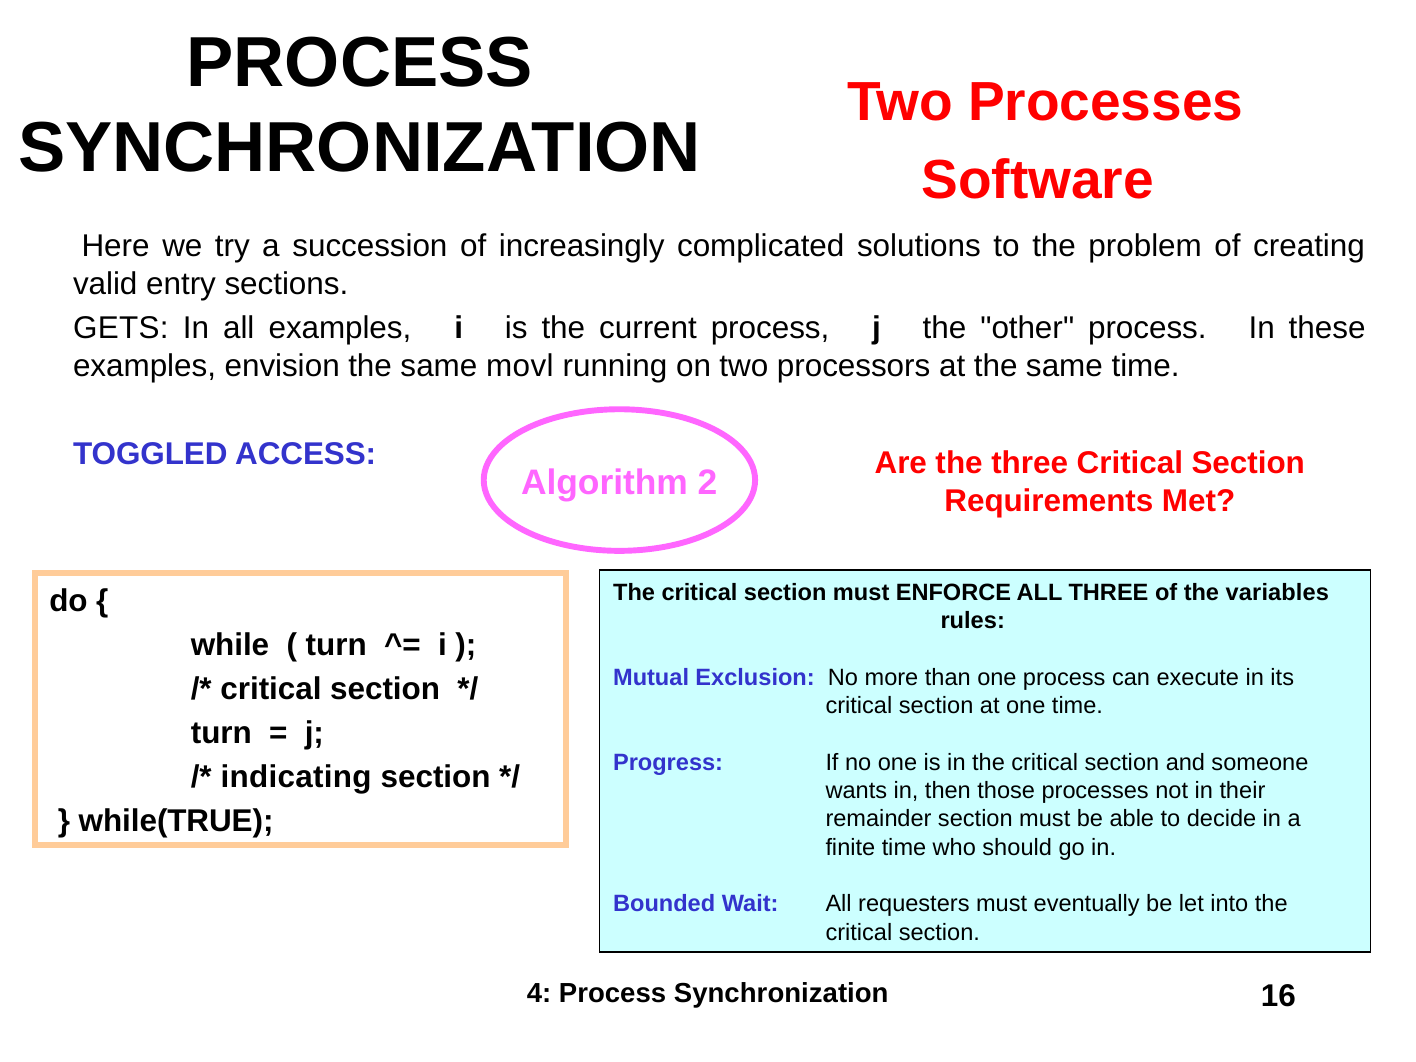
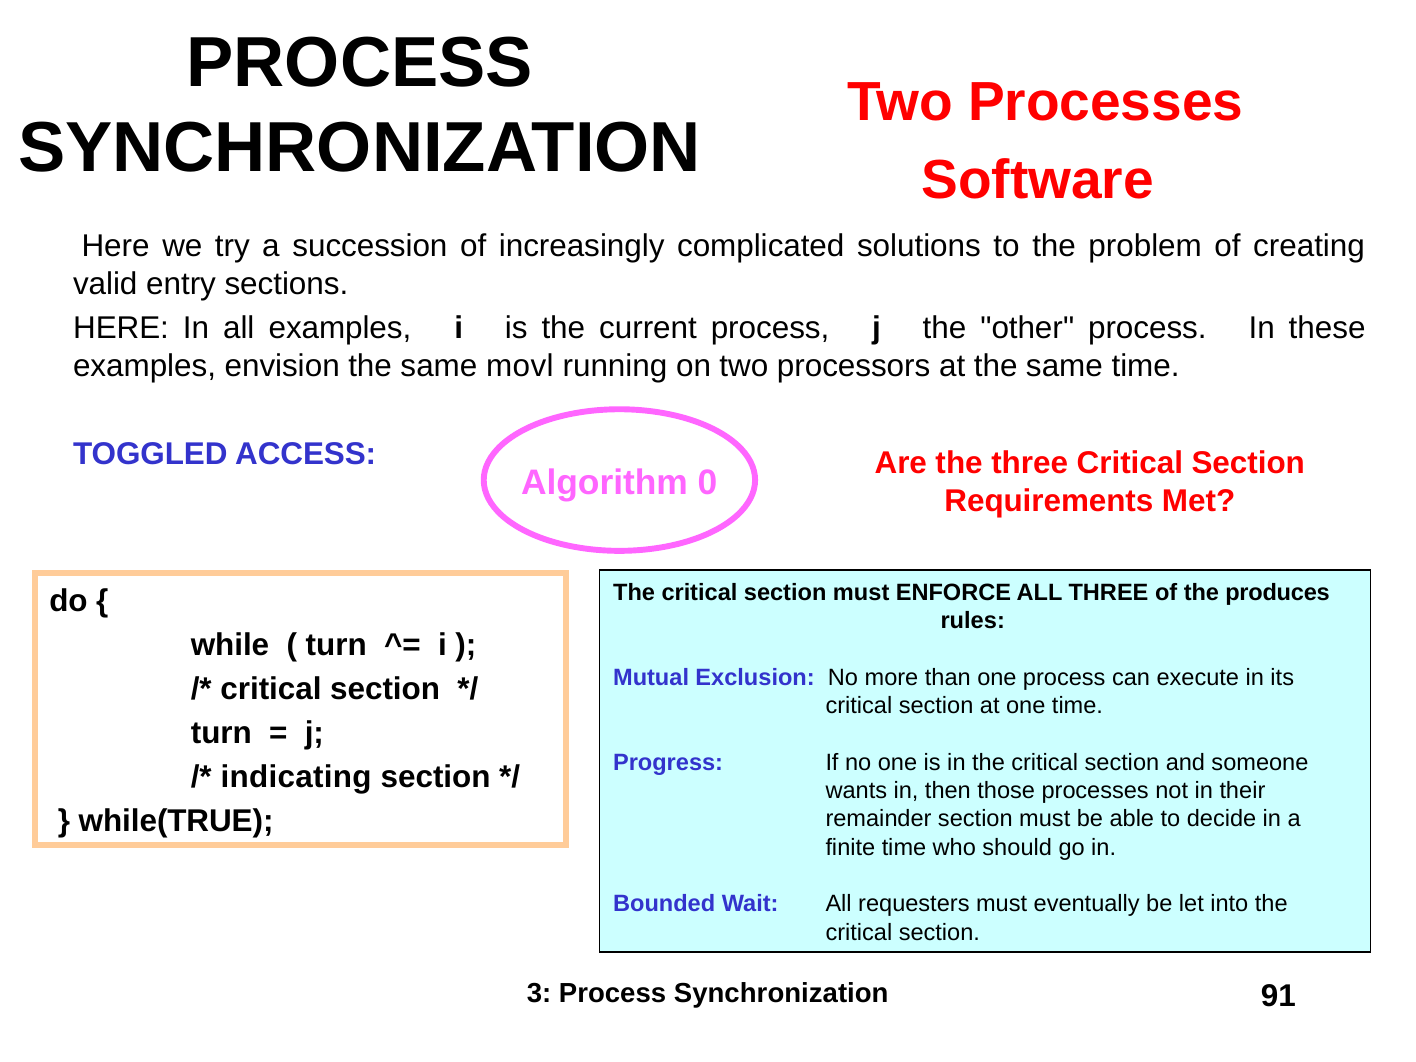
GETS: GETS -> HERE (121, 328)
2: 2 -> 0 (707, 482)
variables: variables -> produces (1278, 593)
4: 4 -> 3 (539, 993)
16: 16 -> 91 (1278, 996)
